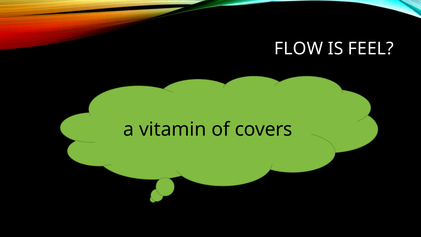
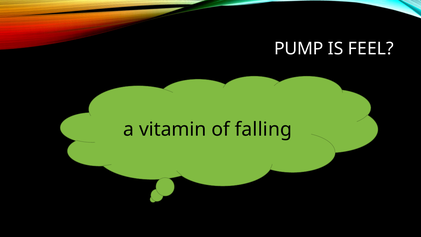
FLOW: FLOW -> PUMP (299, 49)
covers: covers -> falling (263, 129)
